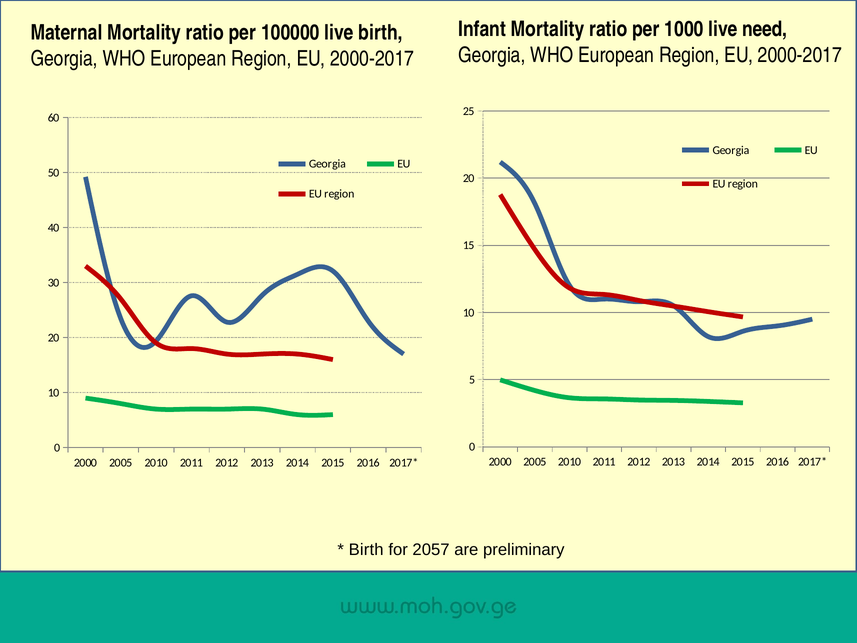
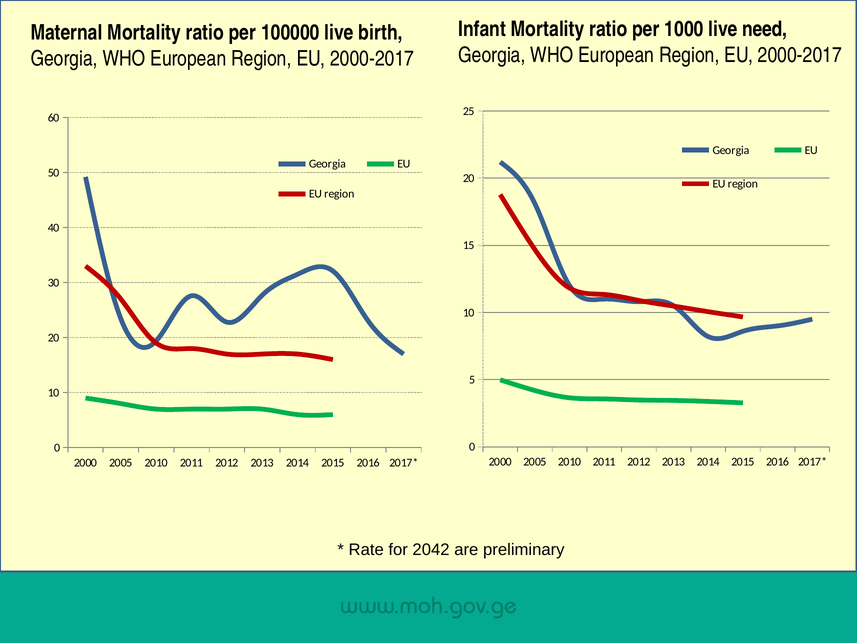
Birth: Birth -> Rate (366, 550)
2057: 2057 -> 2042 (431, 550)
